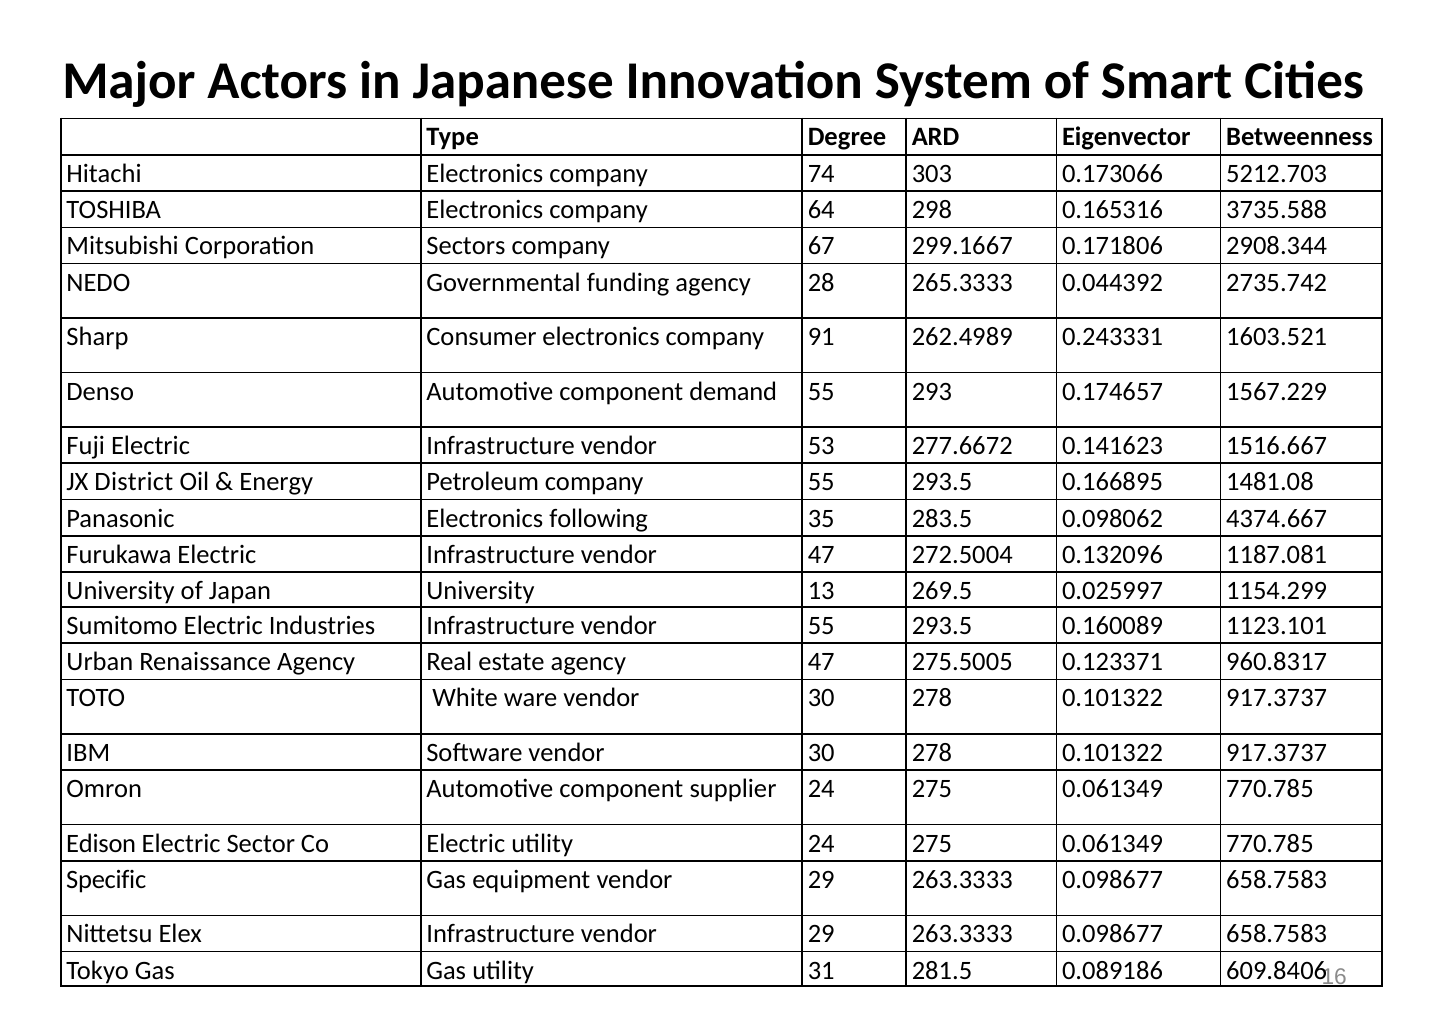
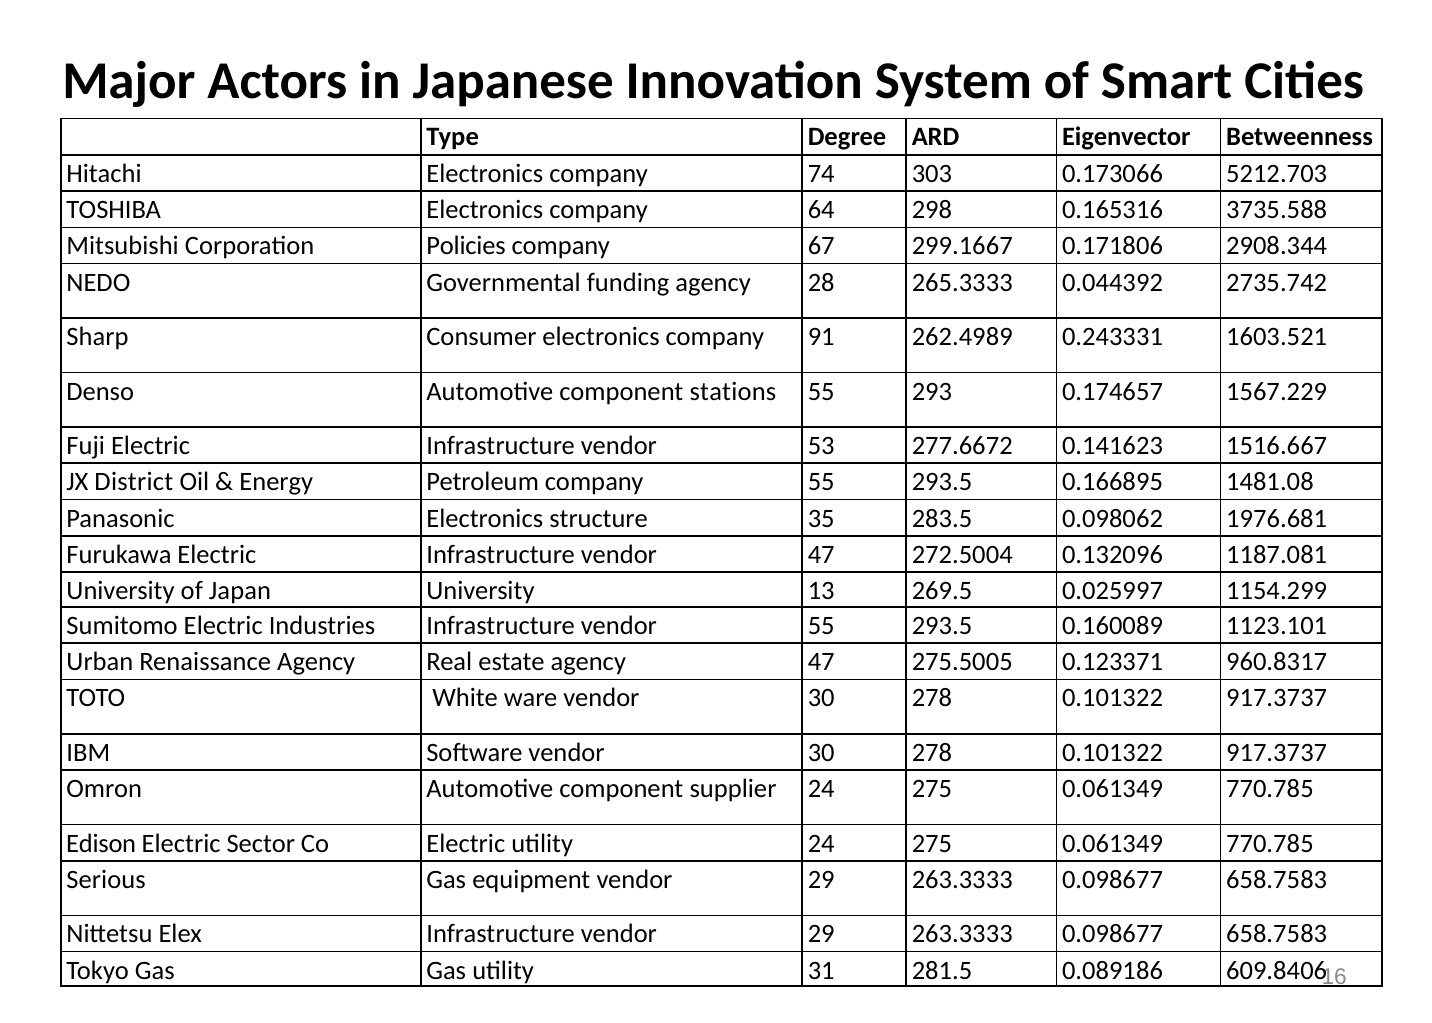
Sectors: Sectors -> Policies (466, 246)
demand: demand -> stations (733, 391)
following: following -> structure (599, 518)
4374.667: 4374.667 -> 1976.681 (1277, 518)
Specific: Specific -> Serious (106, 879)
